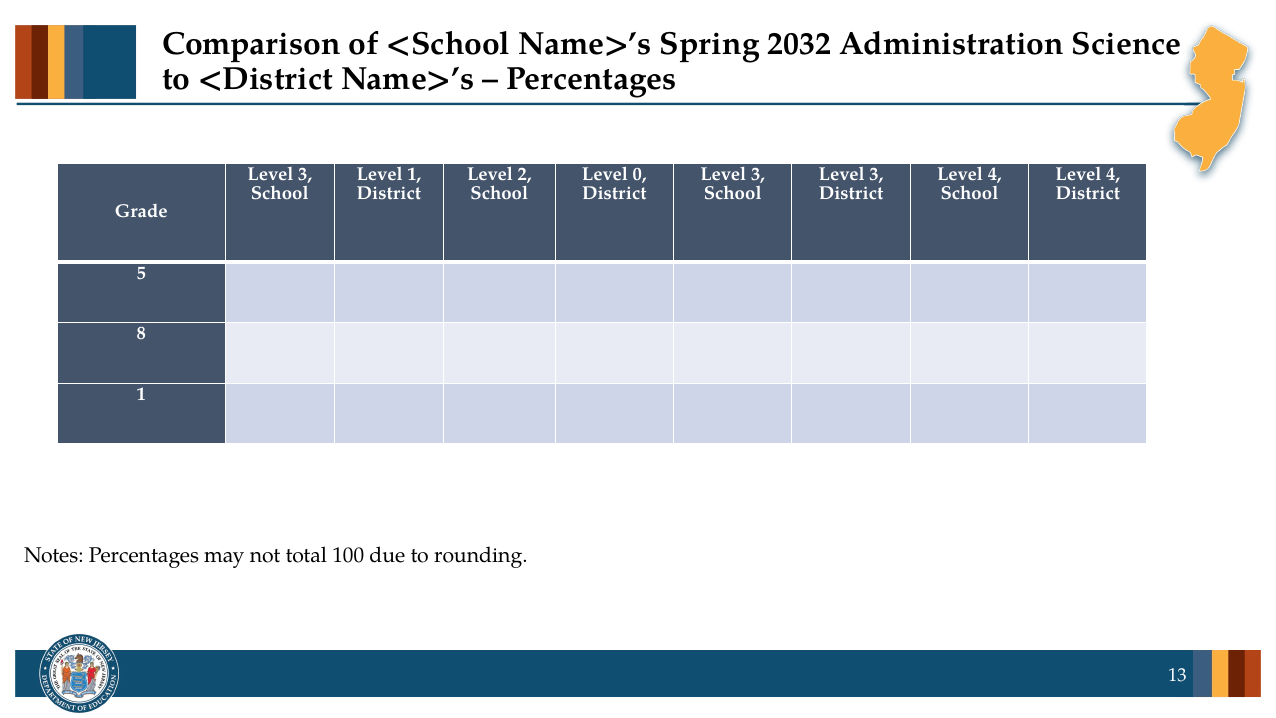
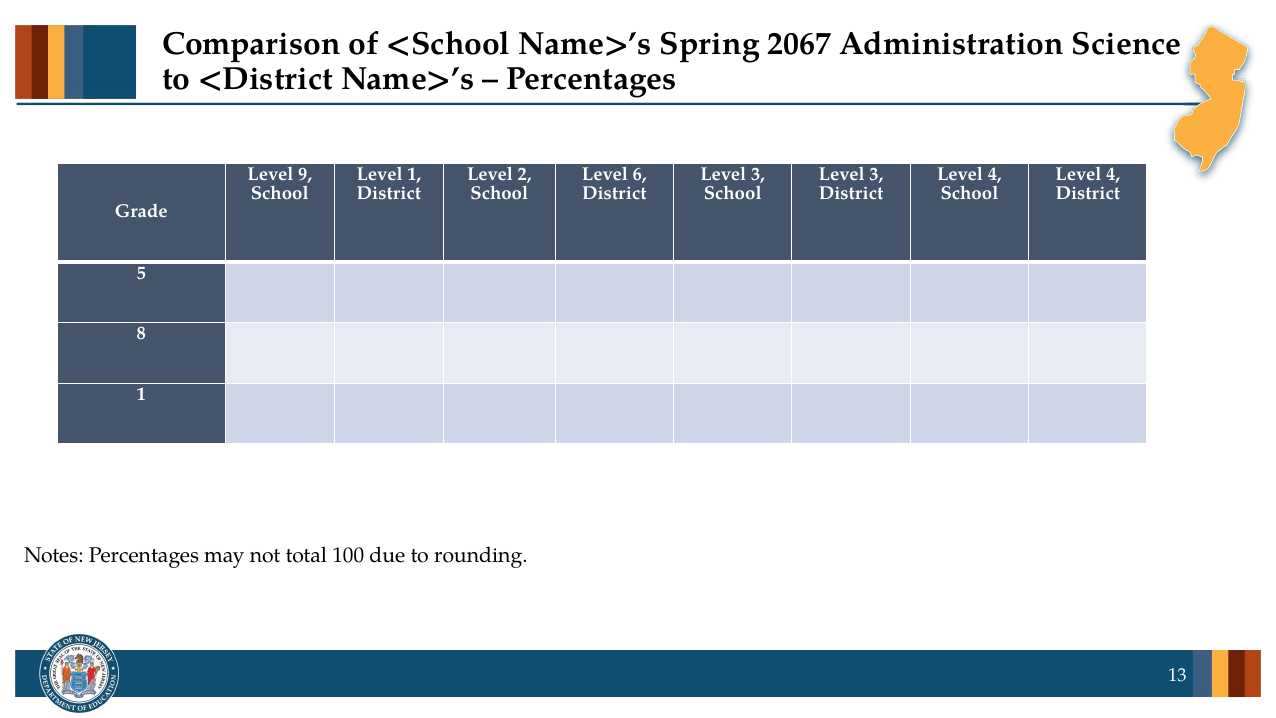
2032: 2032 -> 2067 (800, 44)
3: 3 -> 9 (305, 175)
0: 0 -> 6 (640, 175)
